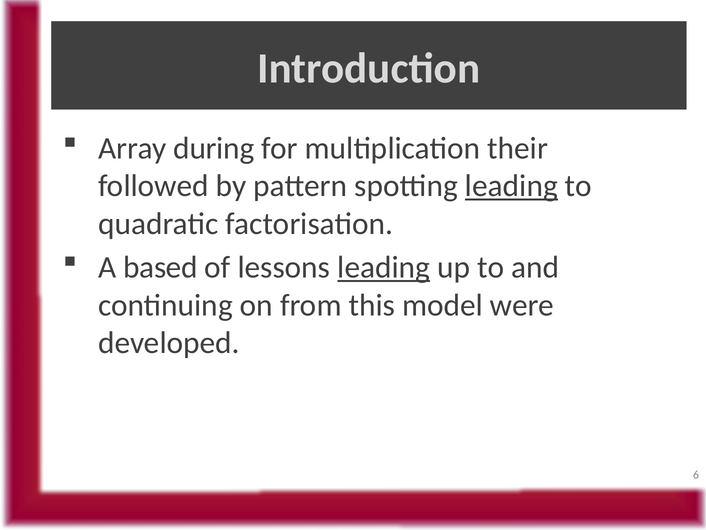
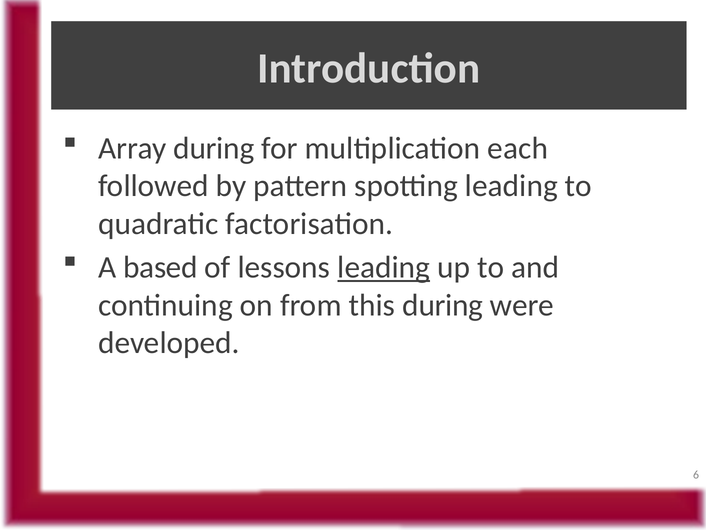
their: their -> each (518, 148)
leading underline: present -> none (511, 186)
this model: model -> during (443, 305)
